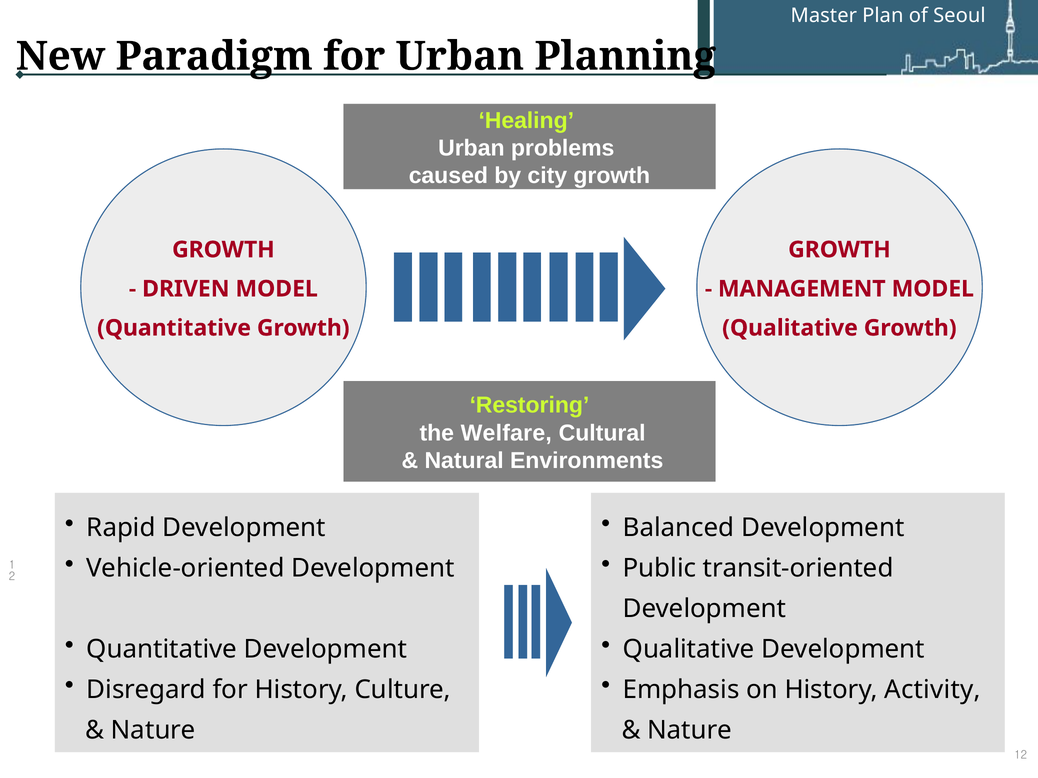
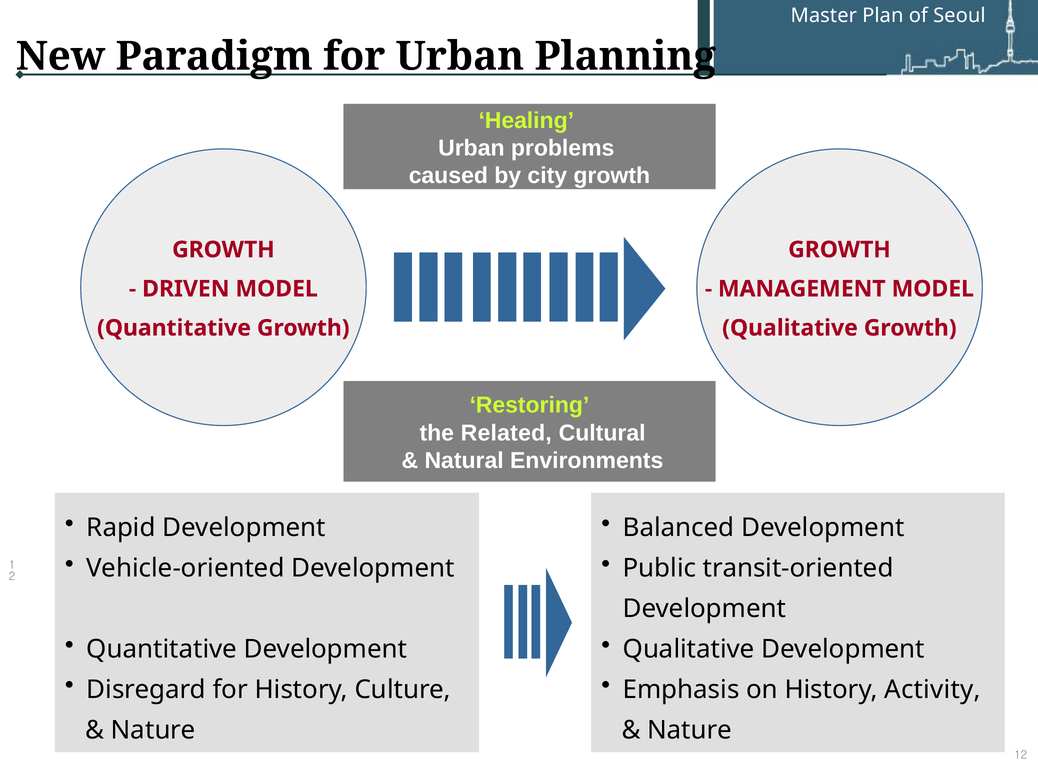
Welfare: Welfare -> Related (506, 433)
